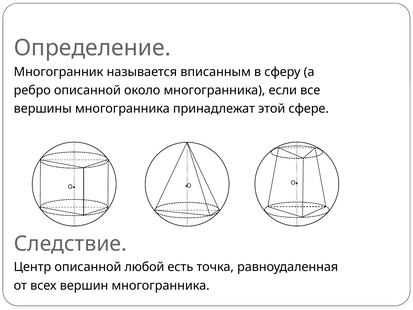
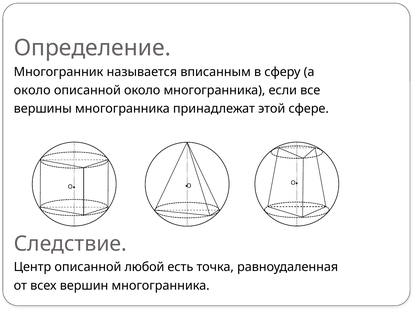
ребро: ребро -> около (32, 90)
